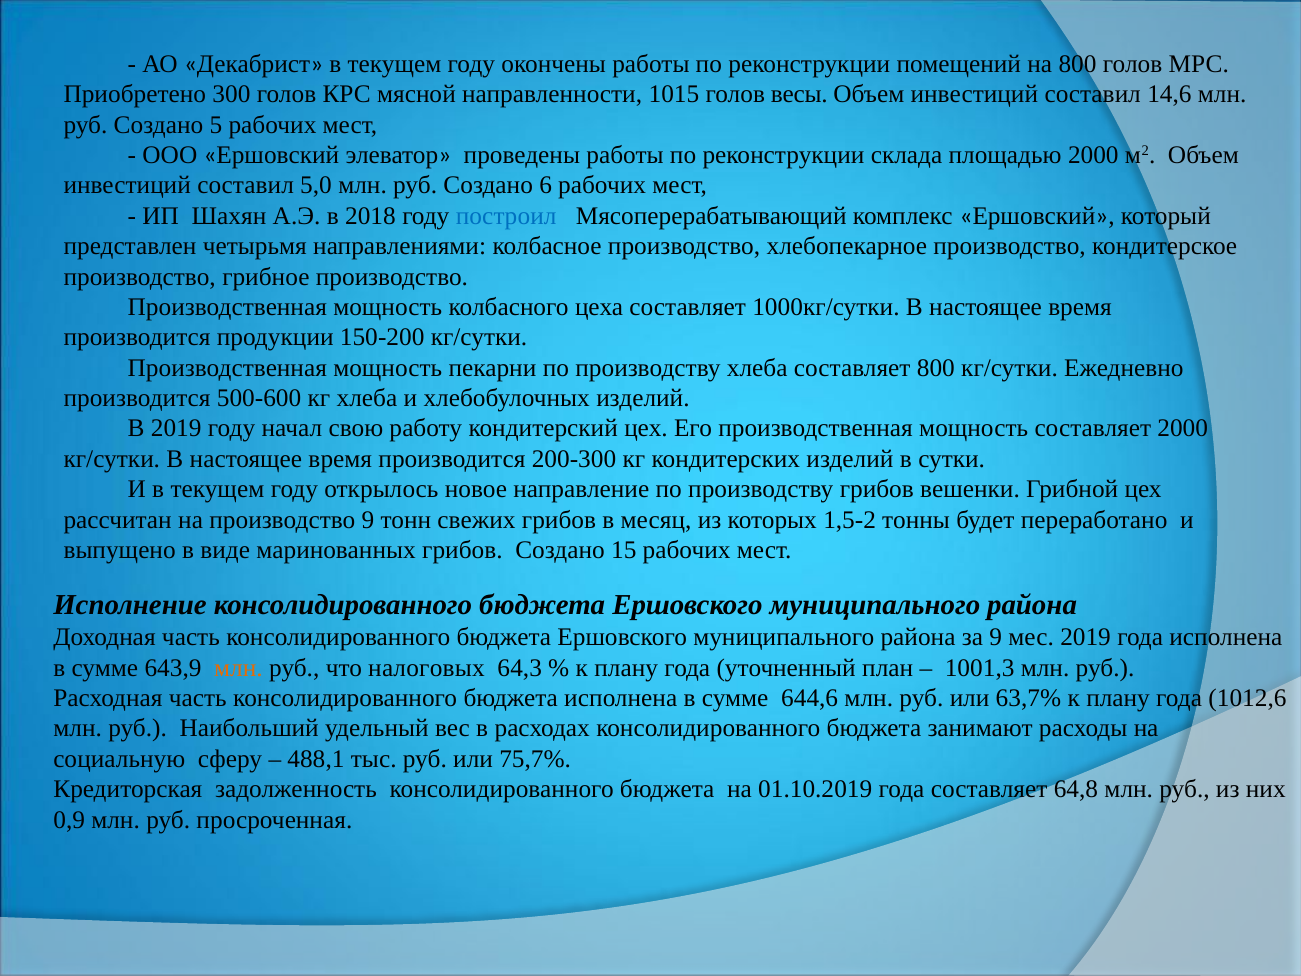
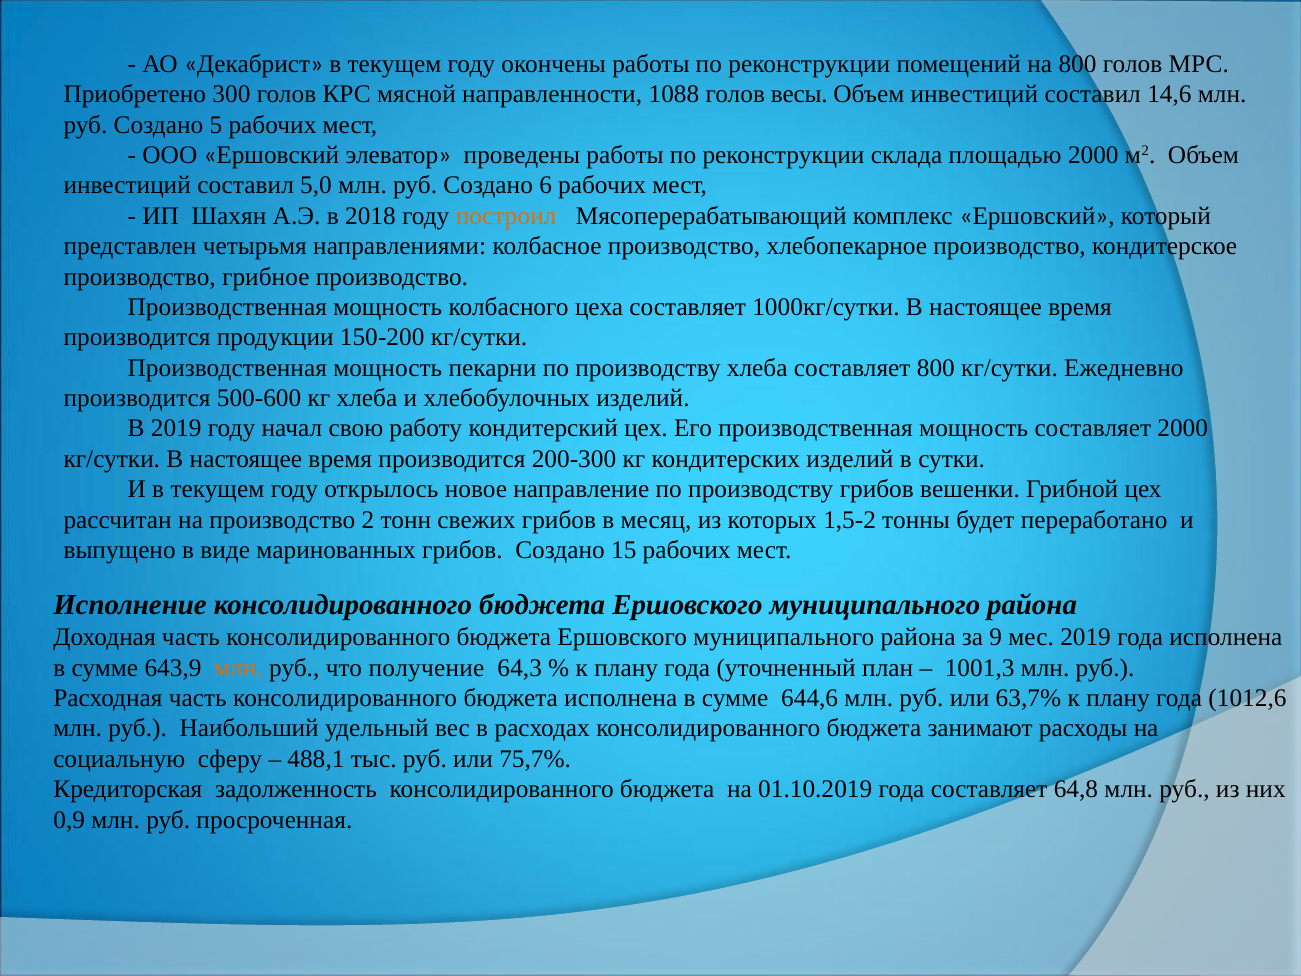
1015: 1015 -> 1088 (674, 94)
построил colour: blue -> orange (506, 216)
производство 9: 9 -> 2 (368, 520)
налоговых: налоговых -> получение (426, 668)
